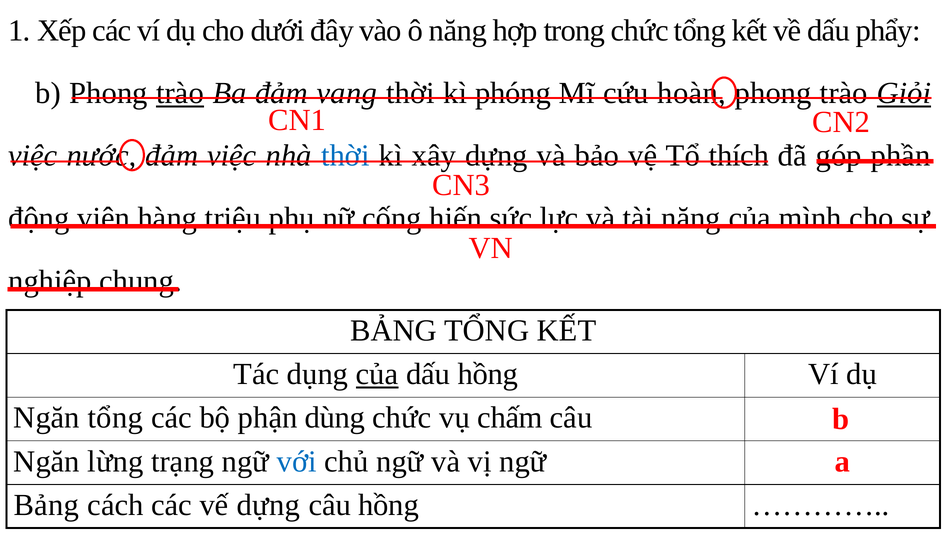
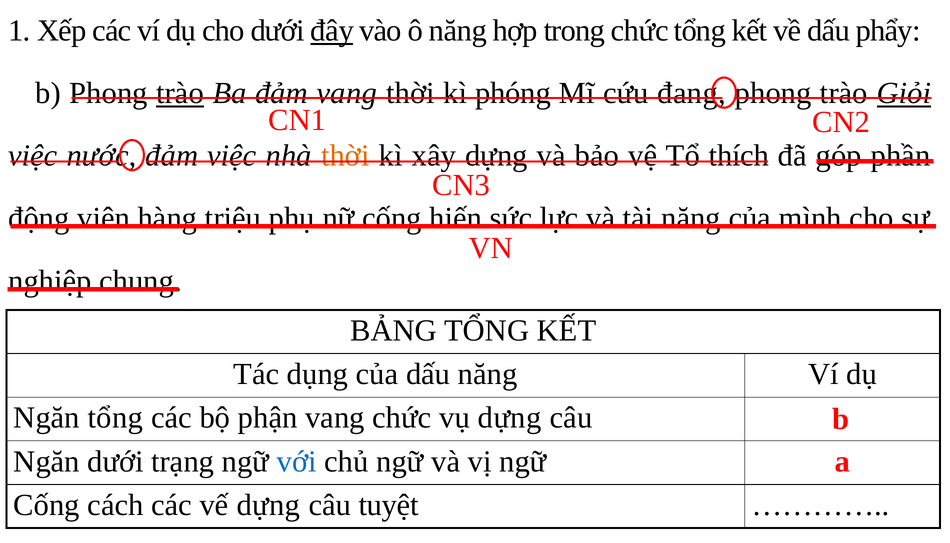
đây underline: none -> present (332, 31)
hoàn: hoàn -> đang (692, 93)
thời colour: blue -> orange (345, 156)
của underline: present -> none (377, 374)
dấu hồng: hồng -> năng (488, 374)
phận dùng: dùng -> vang (335, 418)
vụ chấm: chấm -> dựng (510, 418)
Ngăn lừng: lừng -> dưới (116, 461)
Bảng: Bảng -> Cống (47, 505)
câu hồng: hồng -> tuyệt (389, 505)
